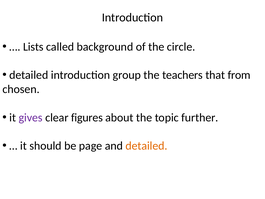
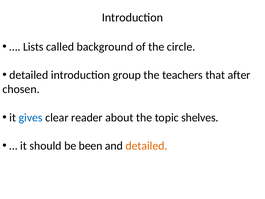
from: from -> after (239, 75)
gives colour: purple -> blue (31, 117)
figures: figures -> reader (87, 117)
further: further -> shelves (200, 117)
page: page -> been (91, 146)
